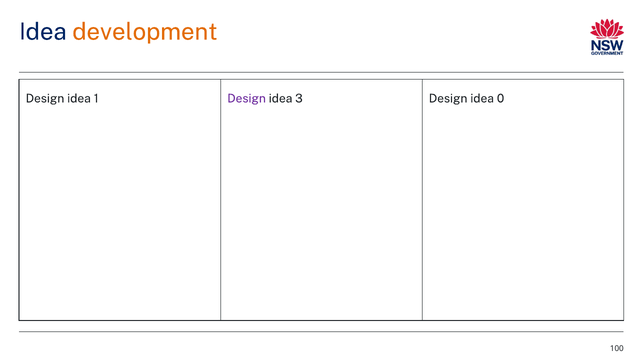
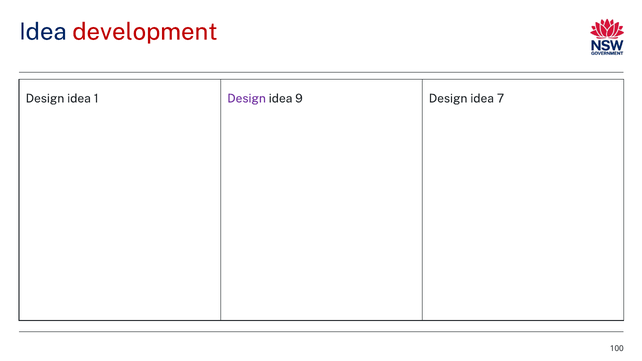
development colour: orange -> red (145, 32)
3: 3 -> 9 (299, 99)
0: 0 -> 7 (501, 99)
